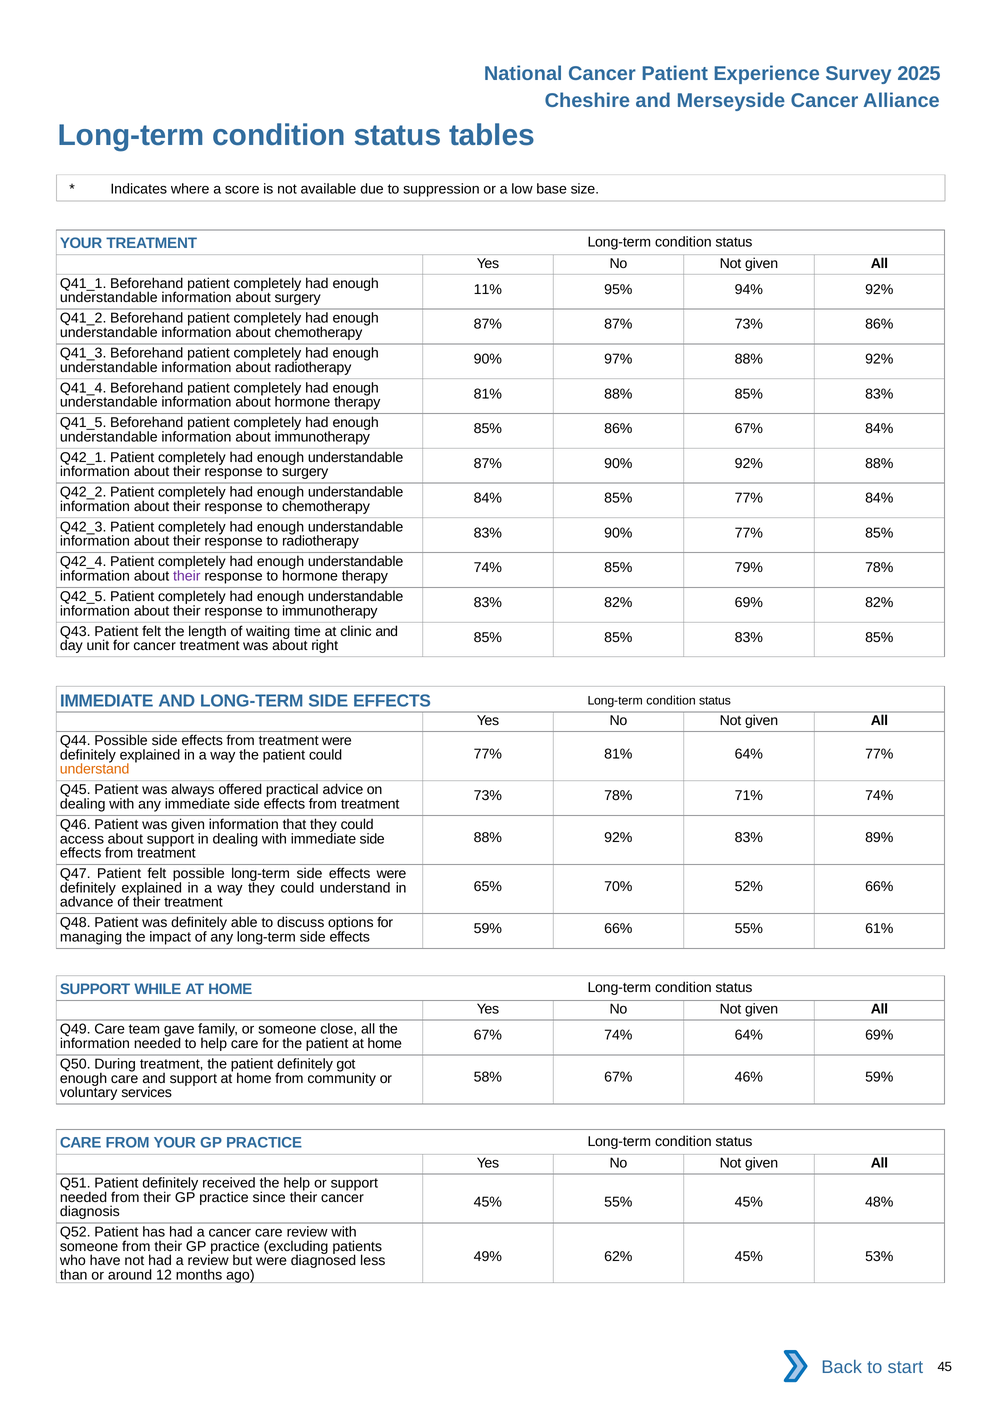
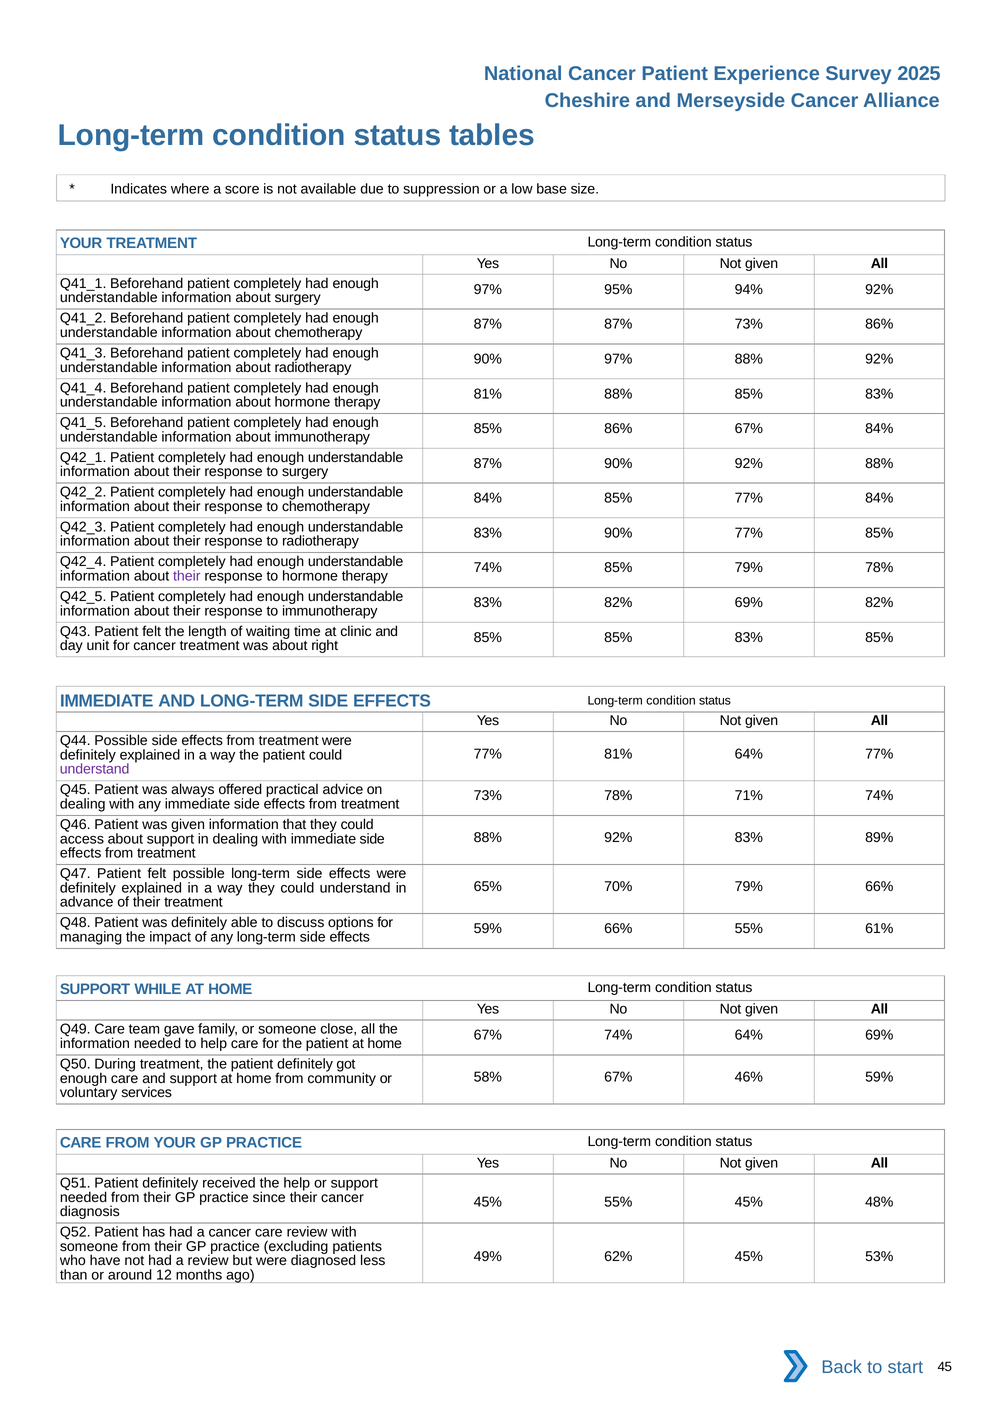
11%: 11% -> 97% (488, 290)
understand colour: orange -> purple (95, 770)
70% 52%: 52% -> 79% (749, 887)
